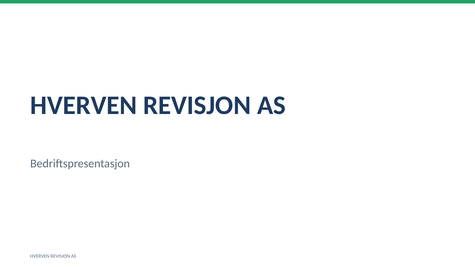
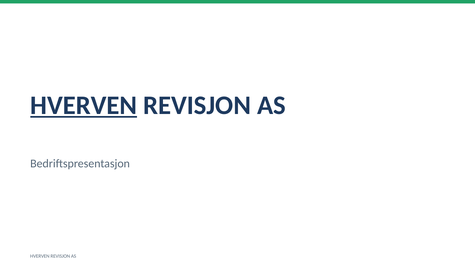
HVERVEN underline: none -> present (84, 105)
